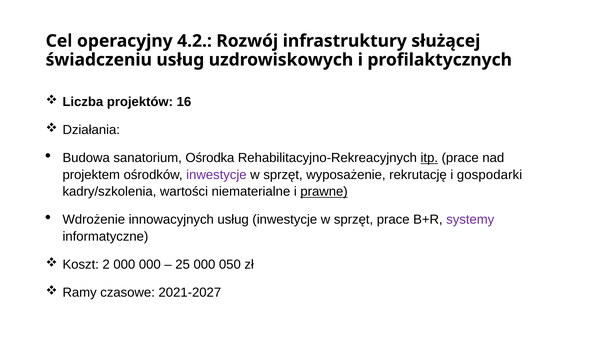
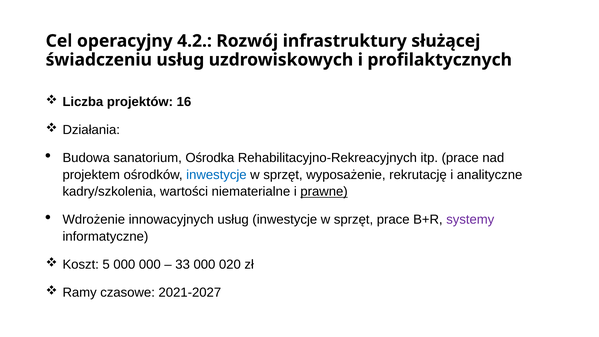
itp underline: present -> none (429, 158)
inwestycje colour: purple -> blue (216, 175)
gospodarki: gospodarki -> analityczne (490, 175)
2: 2 -> 5 (106, 264)
25: 25 -> 33 (183, 264)
050: 050 -> 020 (230, 264)
